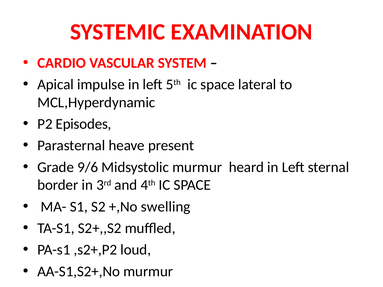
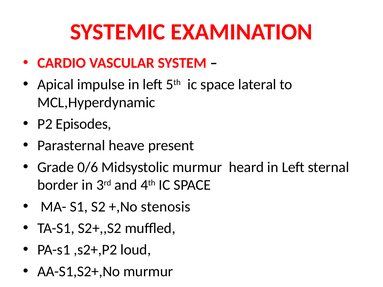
9/6: 9/6 -> 0/6 (88, 167)
swelling: swelling -> stenosis (166, 207)
